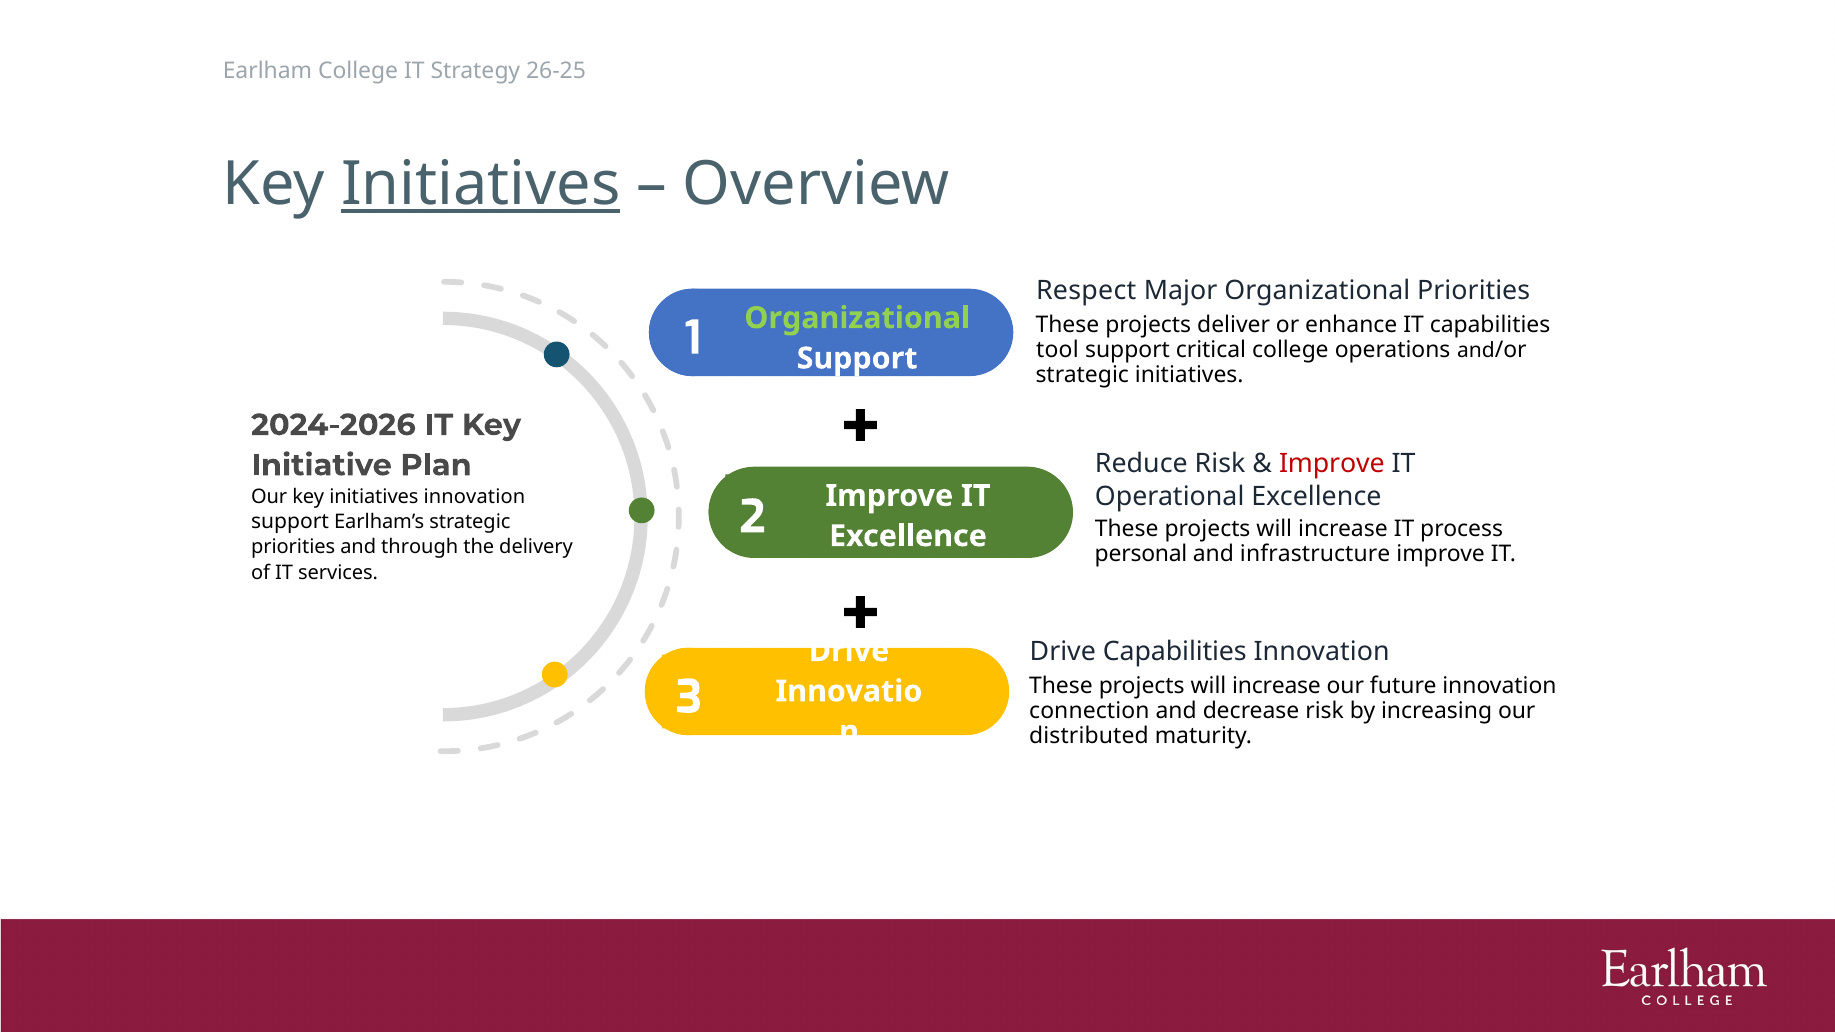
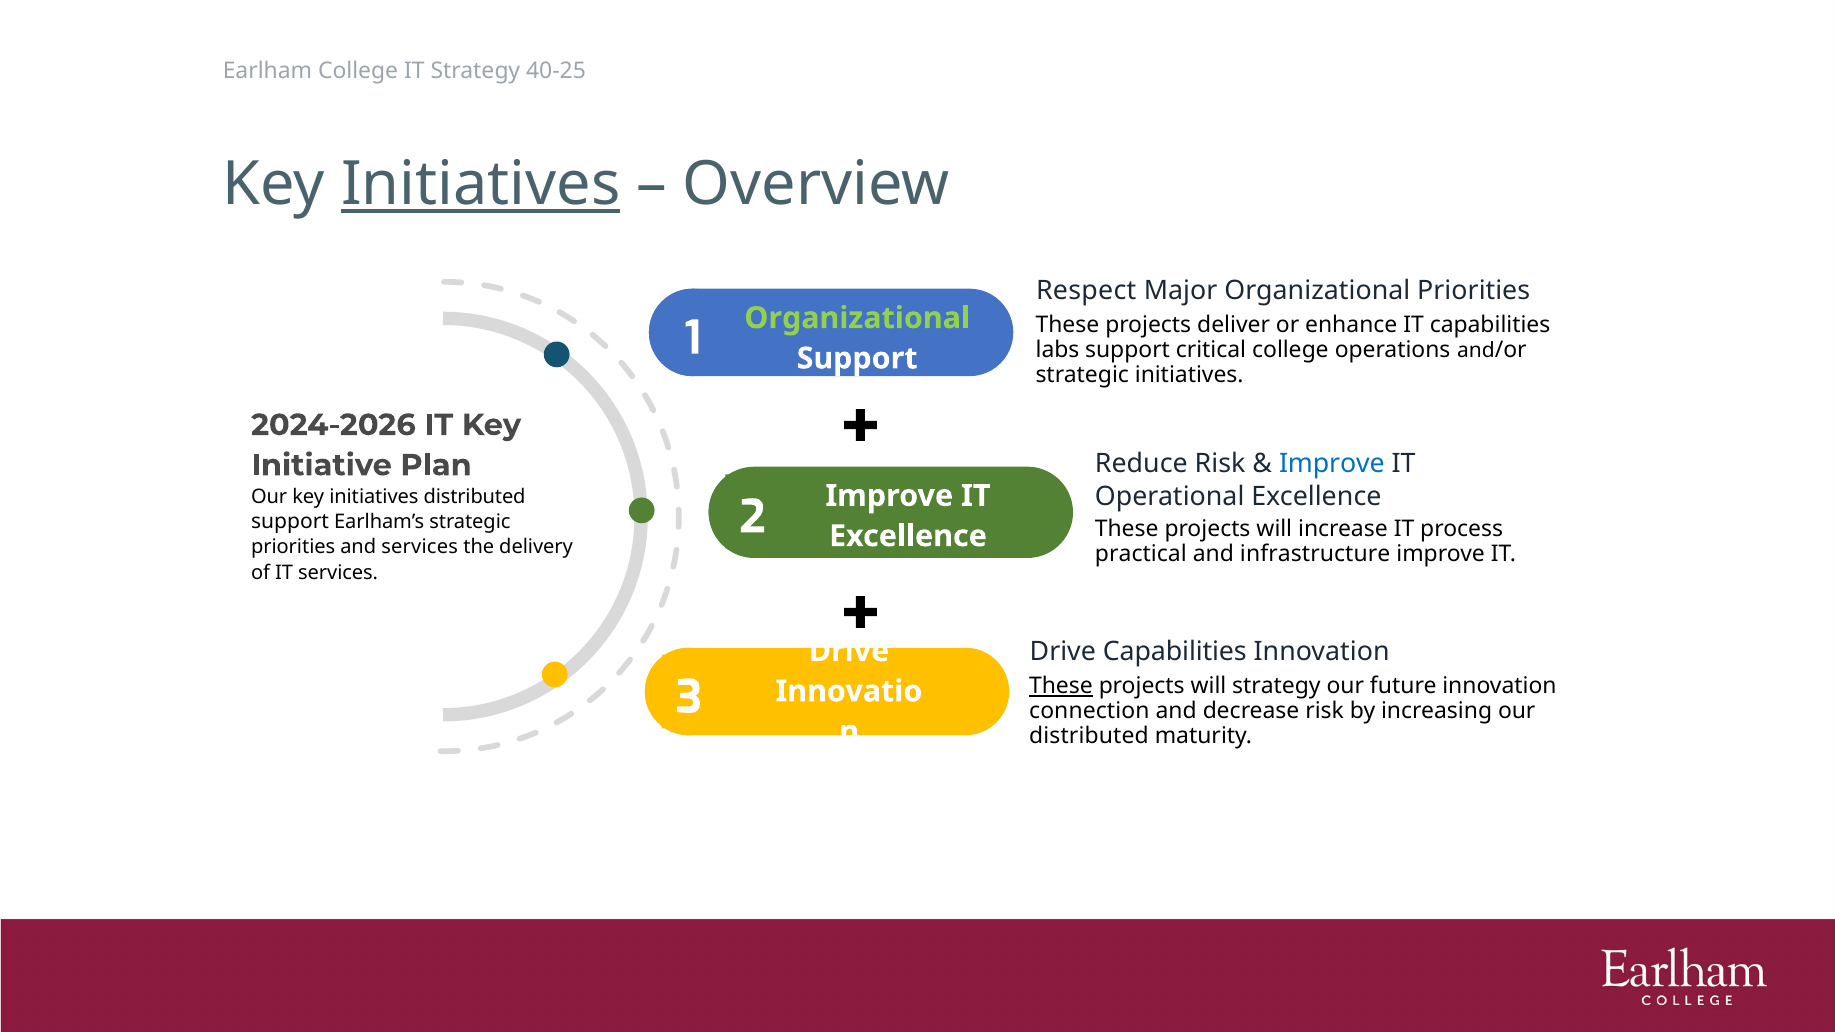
26-25: 26-25 -> 40-25 (556, 71)
tool: tool -> labs (1058, 350)
Improve colour: red -> blue (1332, 464)
initiatives innovation: innovation -> distributed (475, 497)
and through: through -> services (420, 547)
personal: personal -> practical (1141, 554)
These underline: none -> present (1061, 686)
increase: increase -> strategy (1276, 686)
